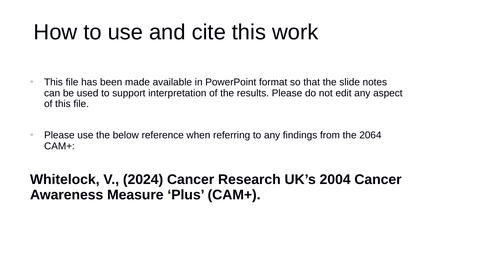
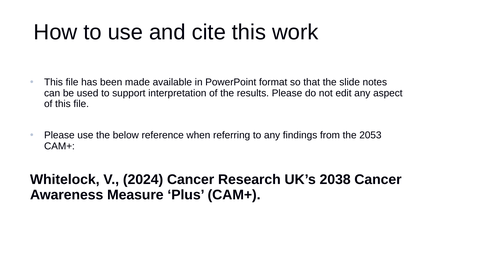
2064: 2064 -> 2053 (370, 135)
2004: 2004 -> 2038 (335, 180)
